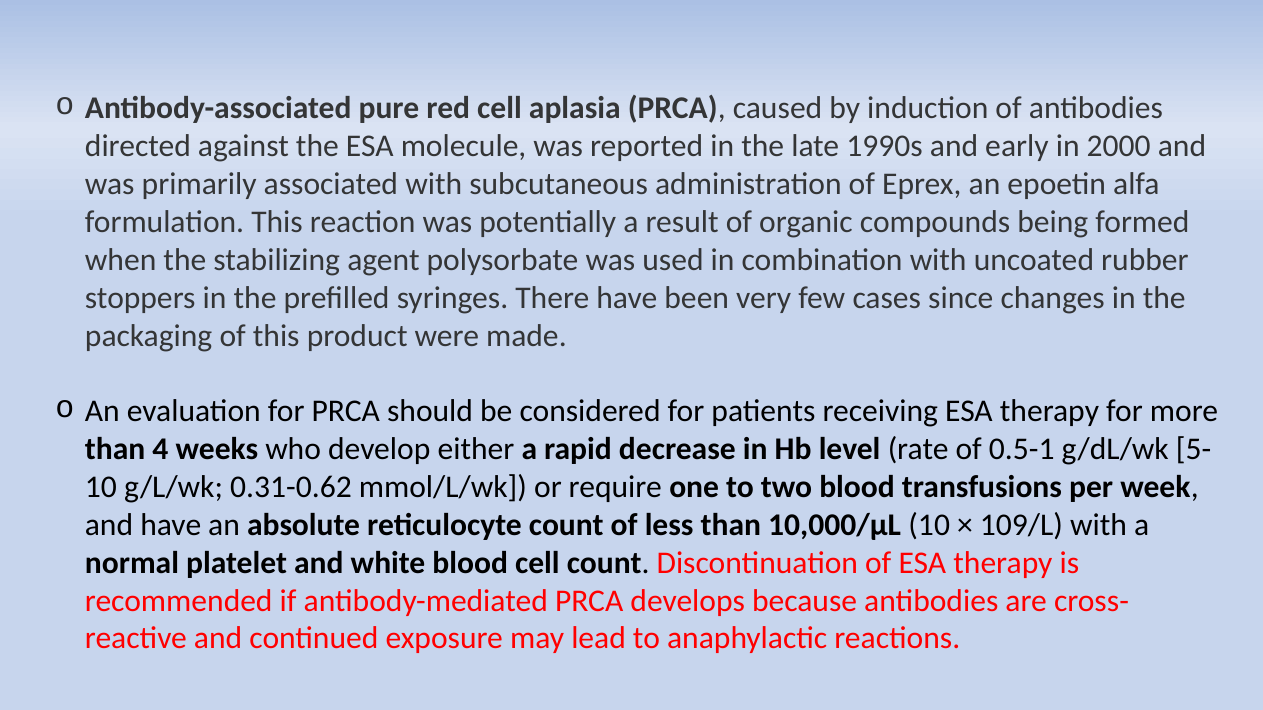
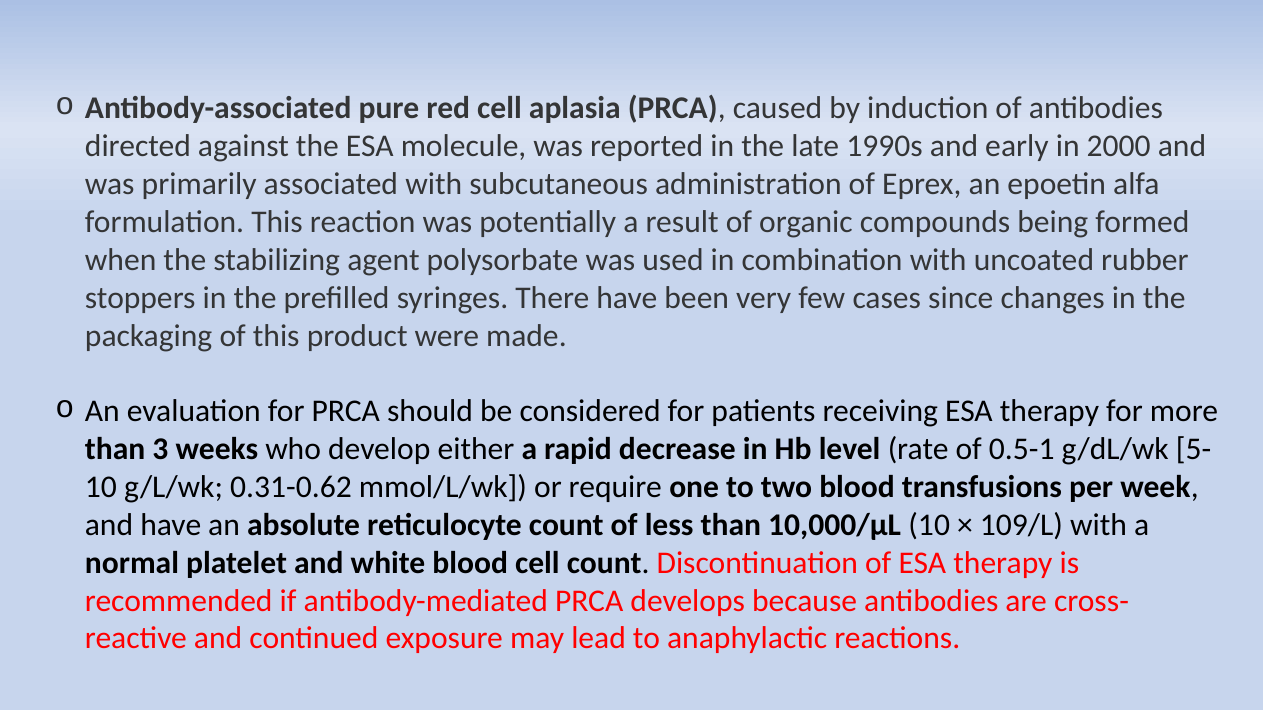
4: 4 -> 3 (160, 449)
